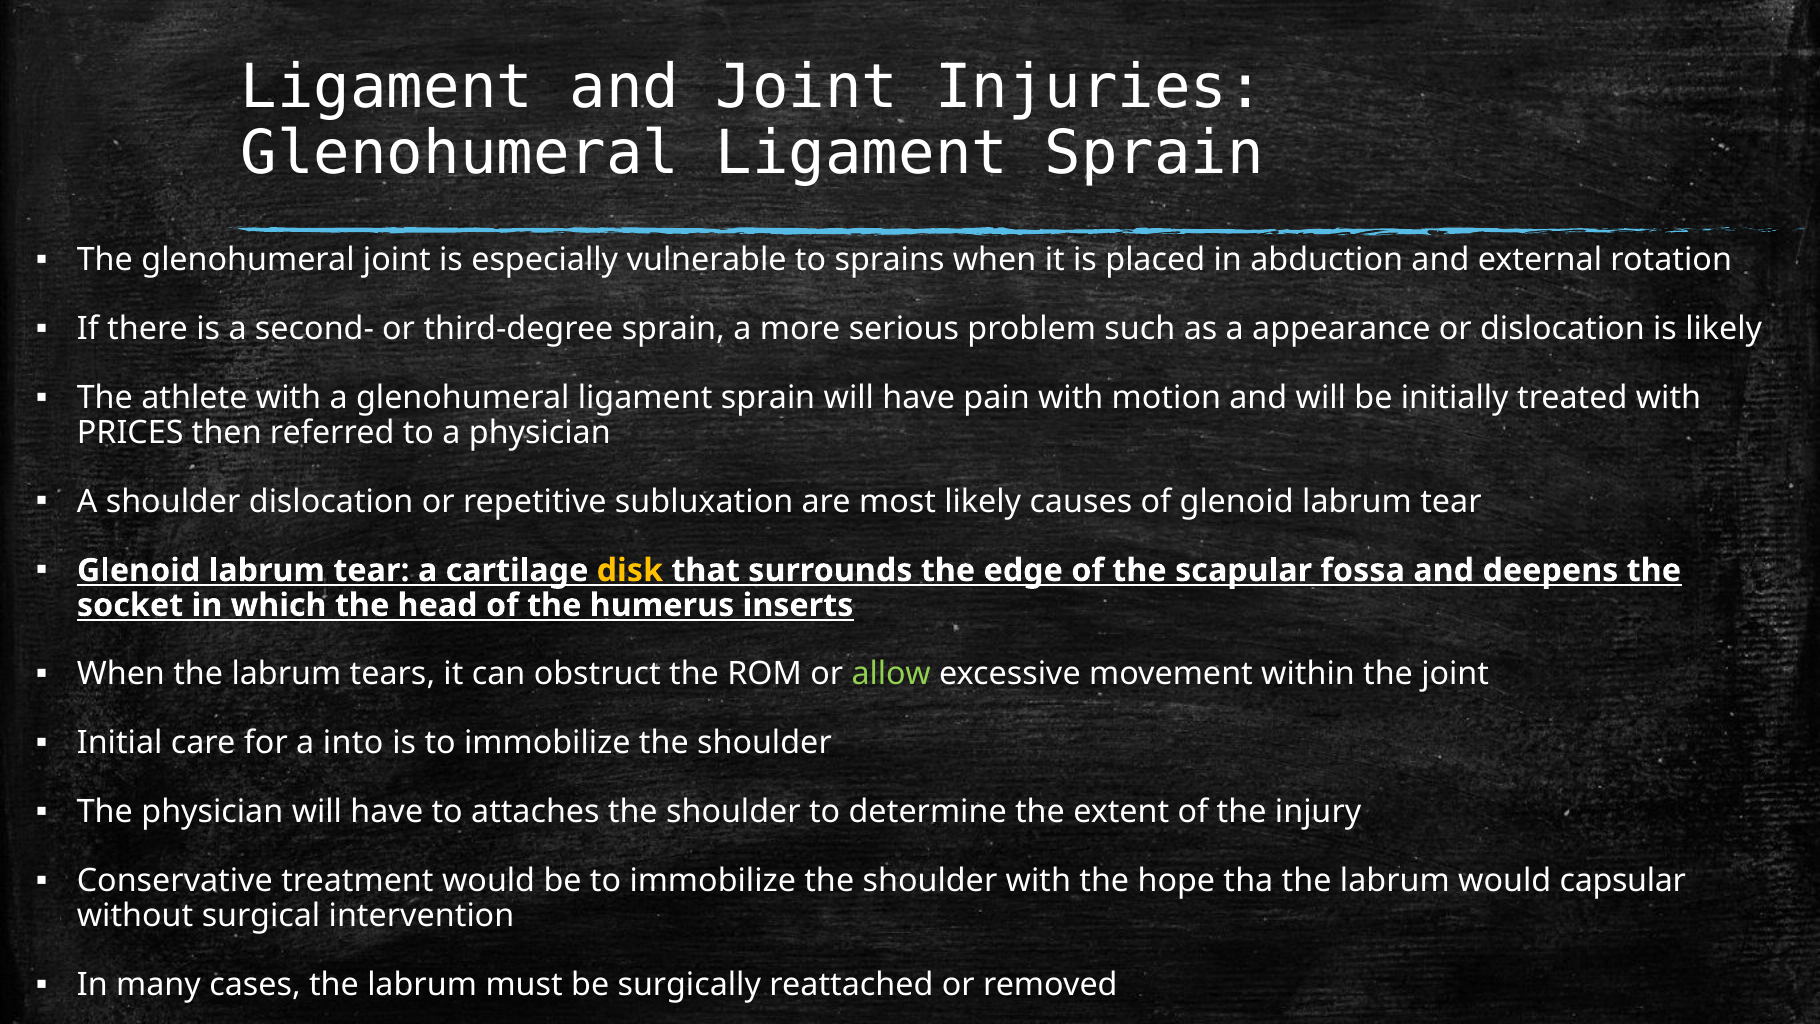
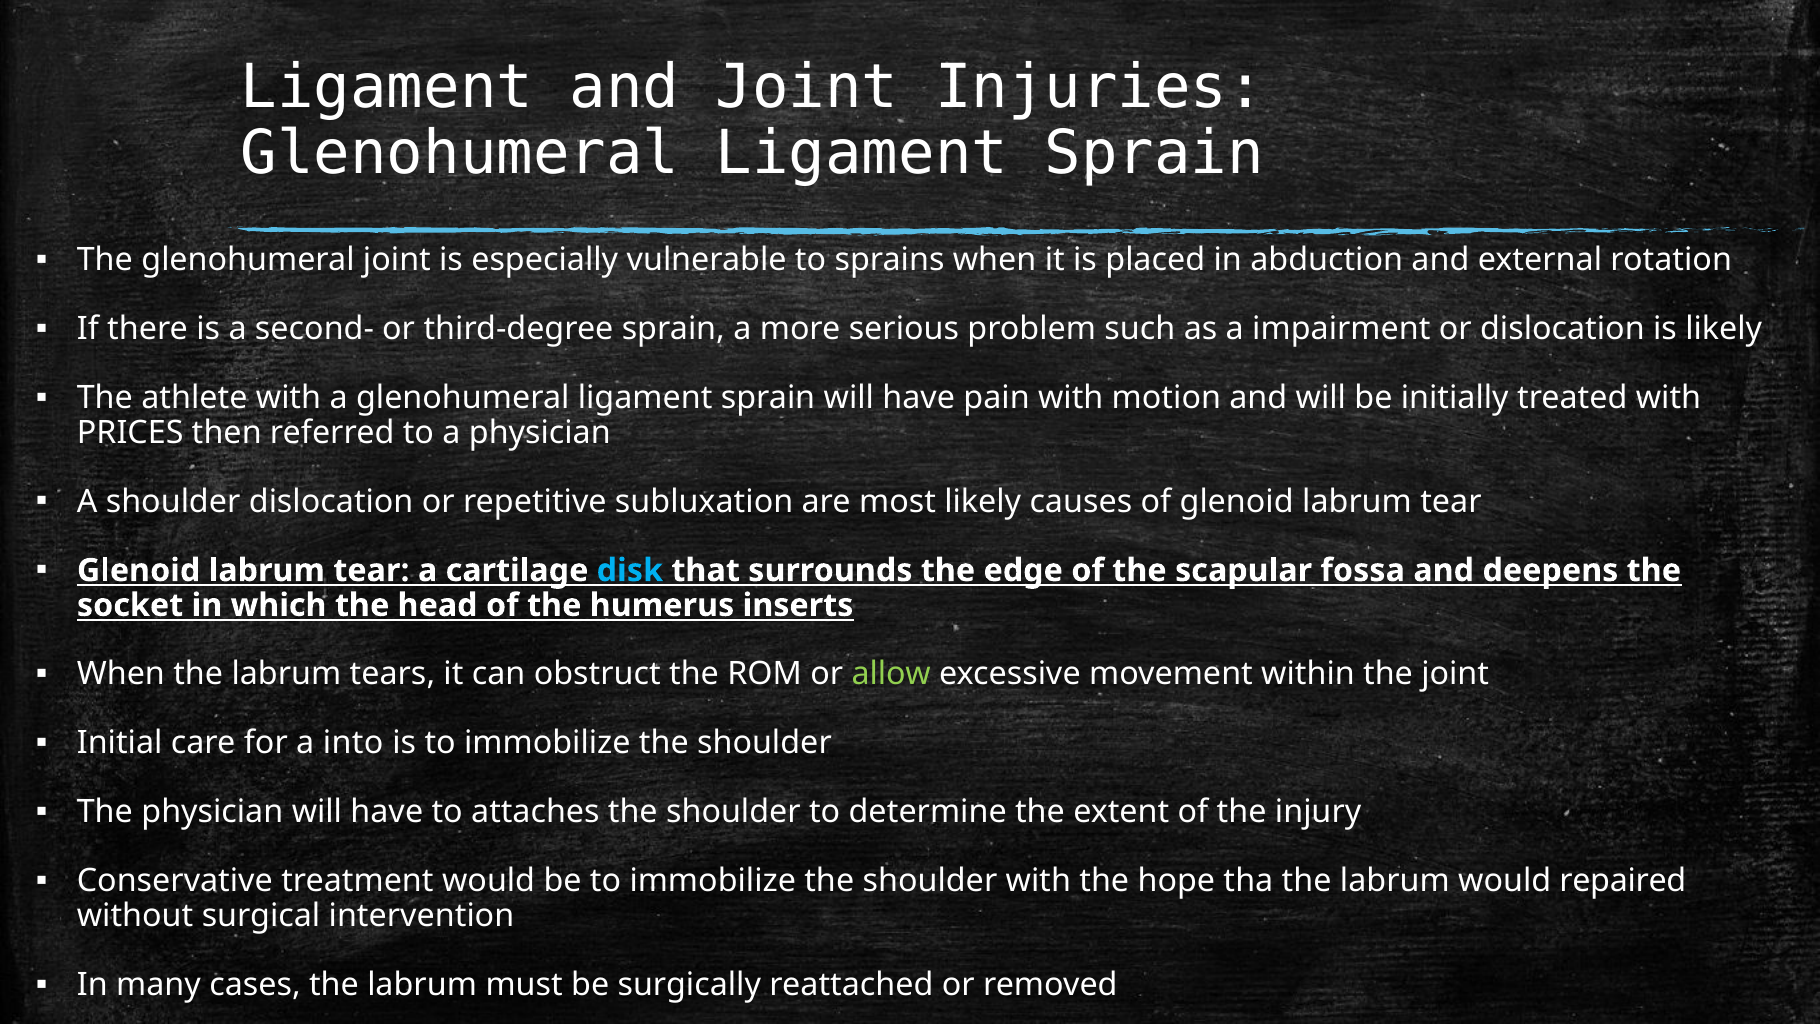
appearance: appearance -> impairment (1341, 329)
disk colour: yellow -> light blue (630, 570)
capsular: capsular -> repaired (1623, 881)
